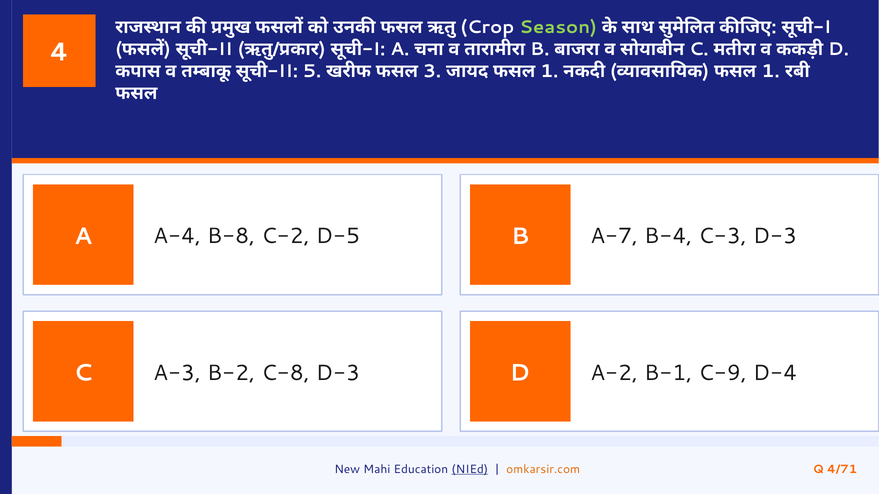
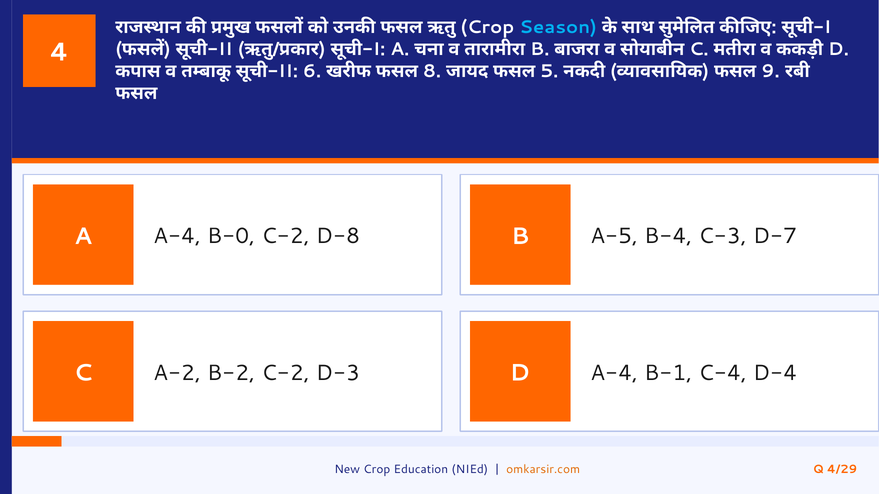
Season colour: light green -> light blue (558, 27)
5: 5 -> 6 (312, 71)
3: 3 -> 8 (432, 71)
1: 1 -> 5 (549, 71)
1: 1 -> 9 (770, 71)
B-8: B-8 -> B-0 (231, 236)
D-5: D-5 -> D-8 (338, 236)
A-7: A-7 -> A-5 (614, 236)
C-3 D-3: D-3 -> D-7 (775, 236)
A-3: A-3 -> A-2 (177, 373)
B-2 C-8: C-8 -> C-2 (286, 373)
D A-2: A-2 -> A-4 (614, 373)
C-9: C-9 -> C-4 (723, 373)
New Mahi: Mahi -> Crop (377, 470)
NIEd underline: present -> none (470, 470)
4/71: 4/71 -> 4/29 (842, 470)
